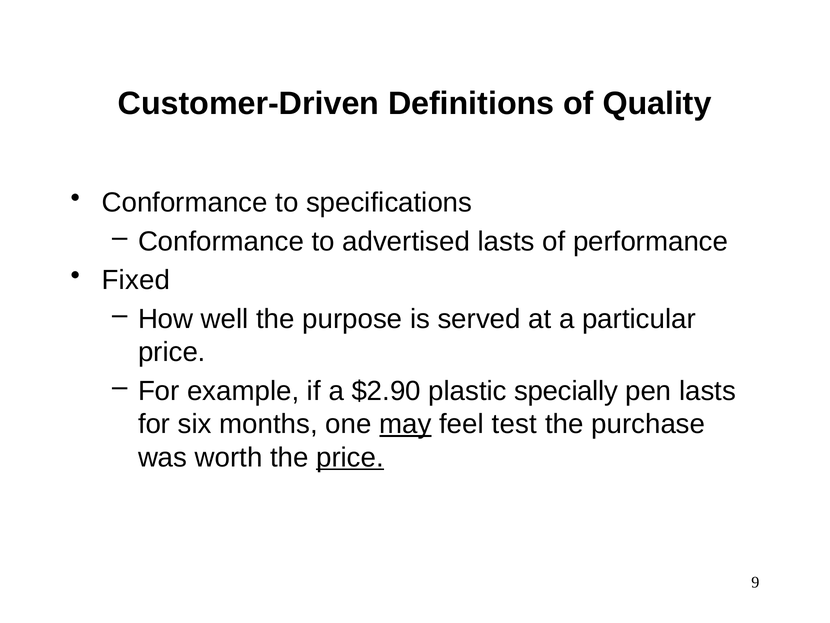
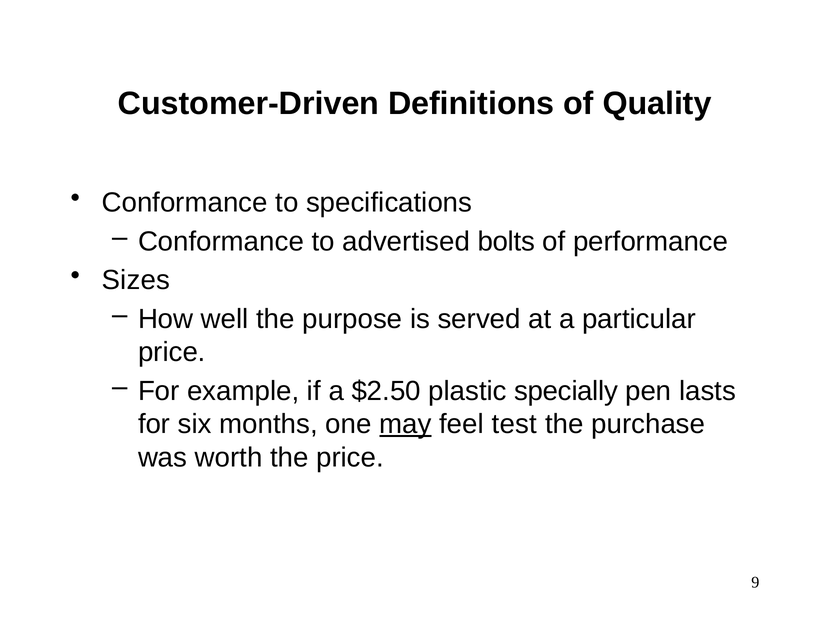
advertised lasts: lasts -> bolts (506, 241)
Fixed: Fixed -> Sizes (136, 280)
$2.90: $2.90 -> $2.50 (386, 391)
price underline: present -> none (350, 457)
